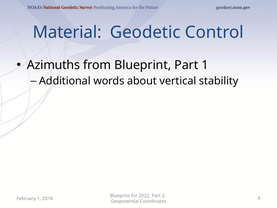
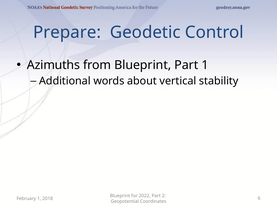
Material: Material -> Prepare (67, 32)
